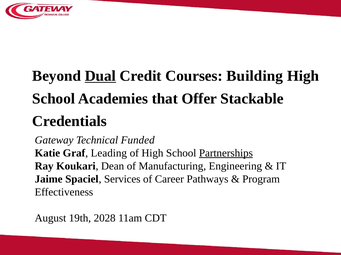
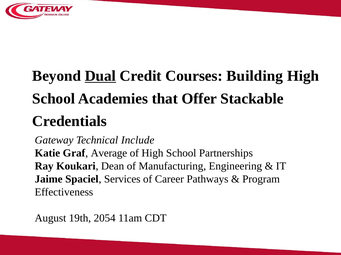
Funded: Funded -> Include (138, 140)
Leading: Leading -> Average (109, 153)
Partnerships underline: present -> none (226, 153)
2028: 2028 -> 2054 (105, 219)
